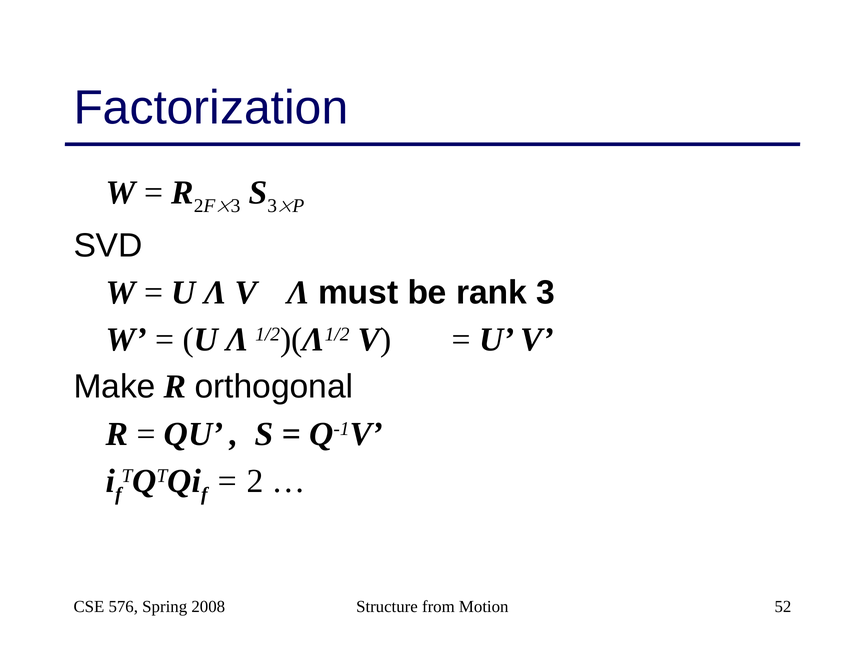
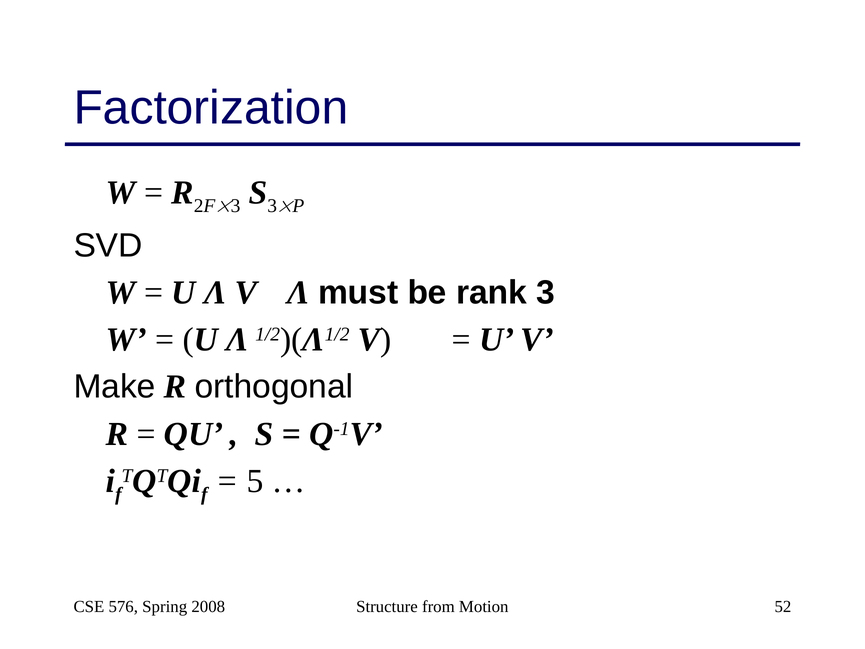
2: 2 -> 5 (255, 481)
